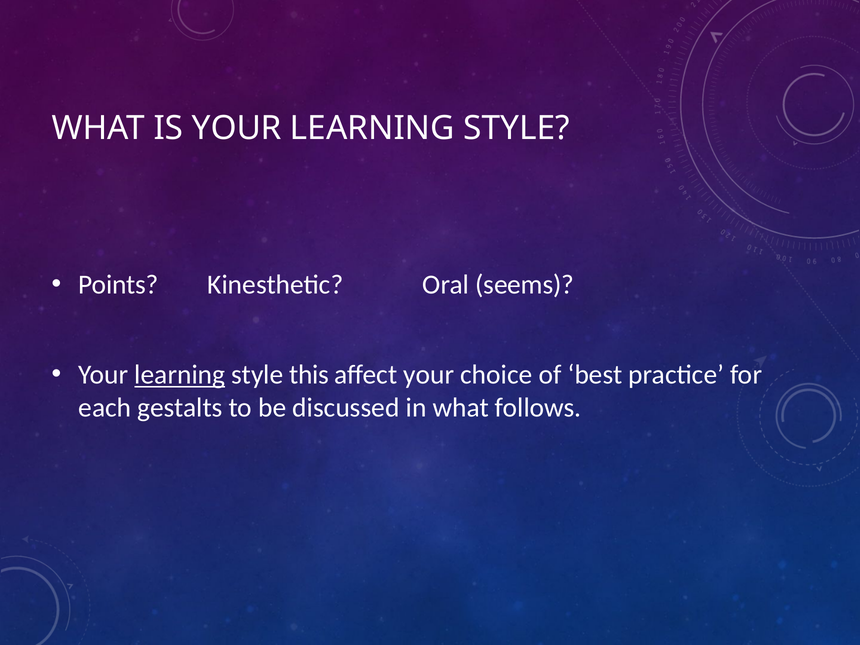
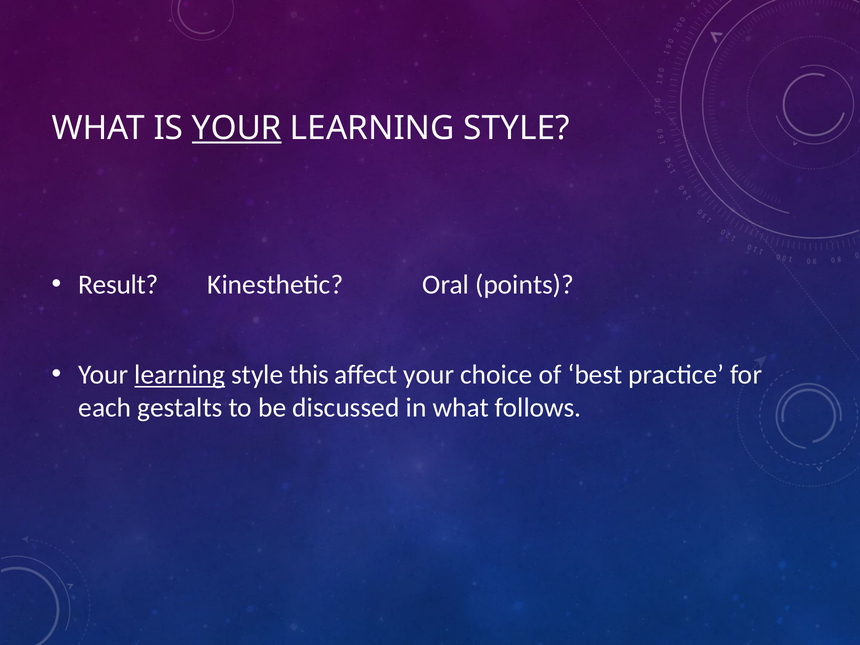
YOUR underline: none -> present (237, 128)
Points: Points -> Result (118, 285)
seems: seems -> points (525, 285)
